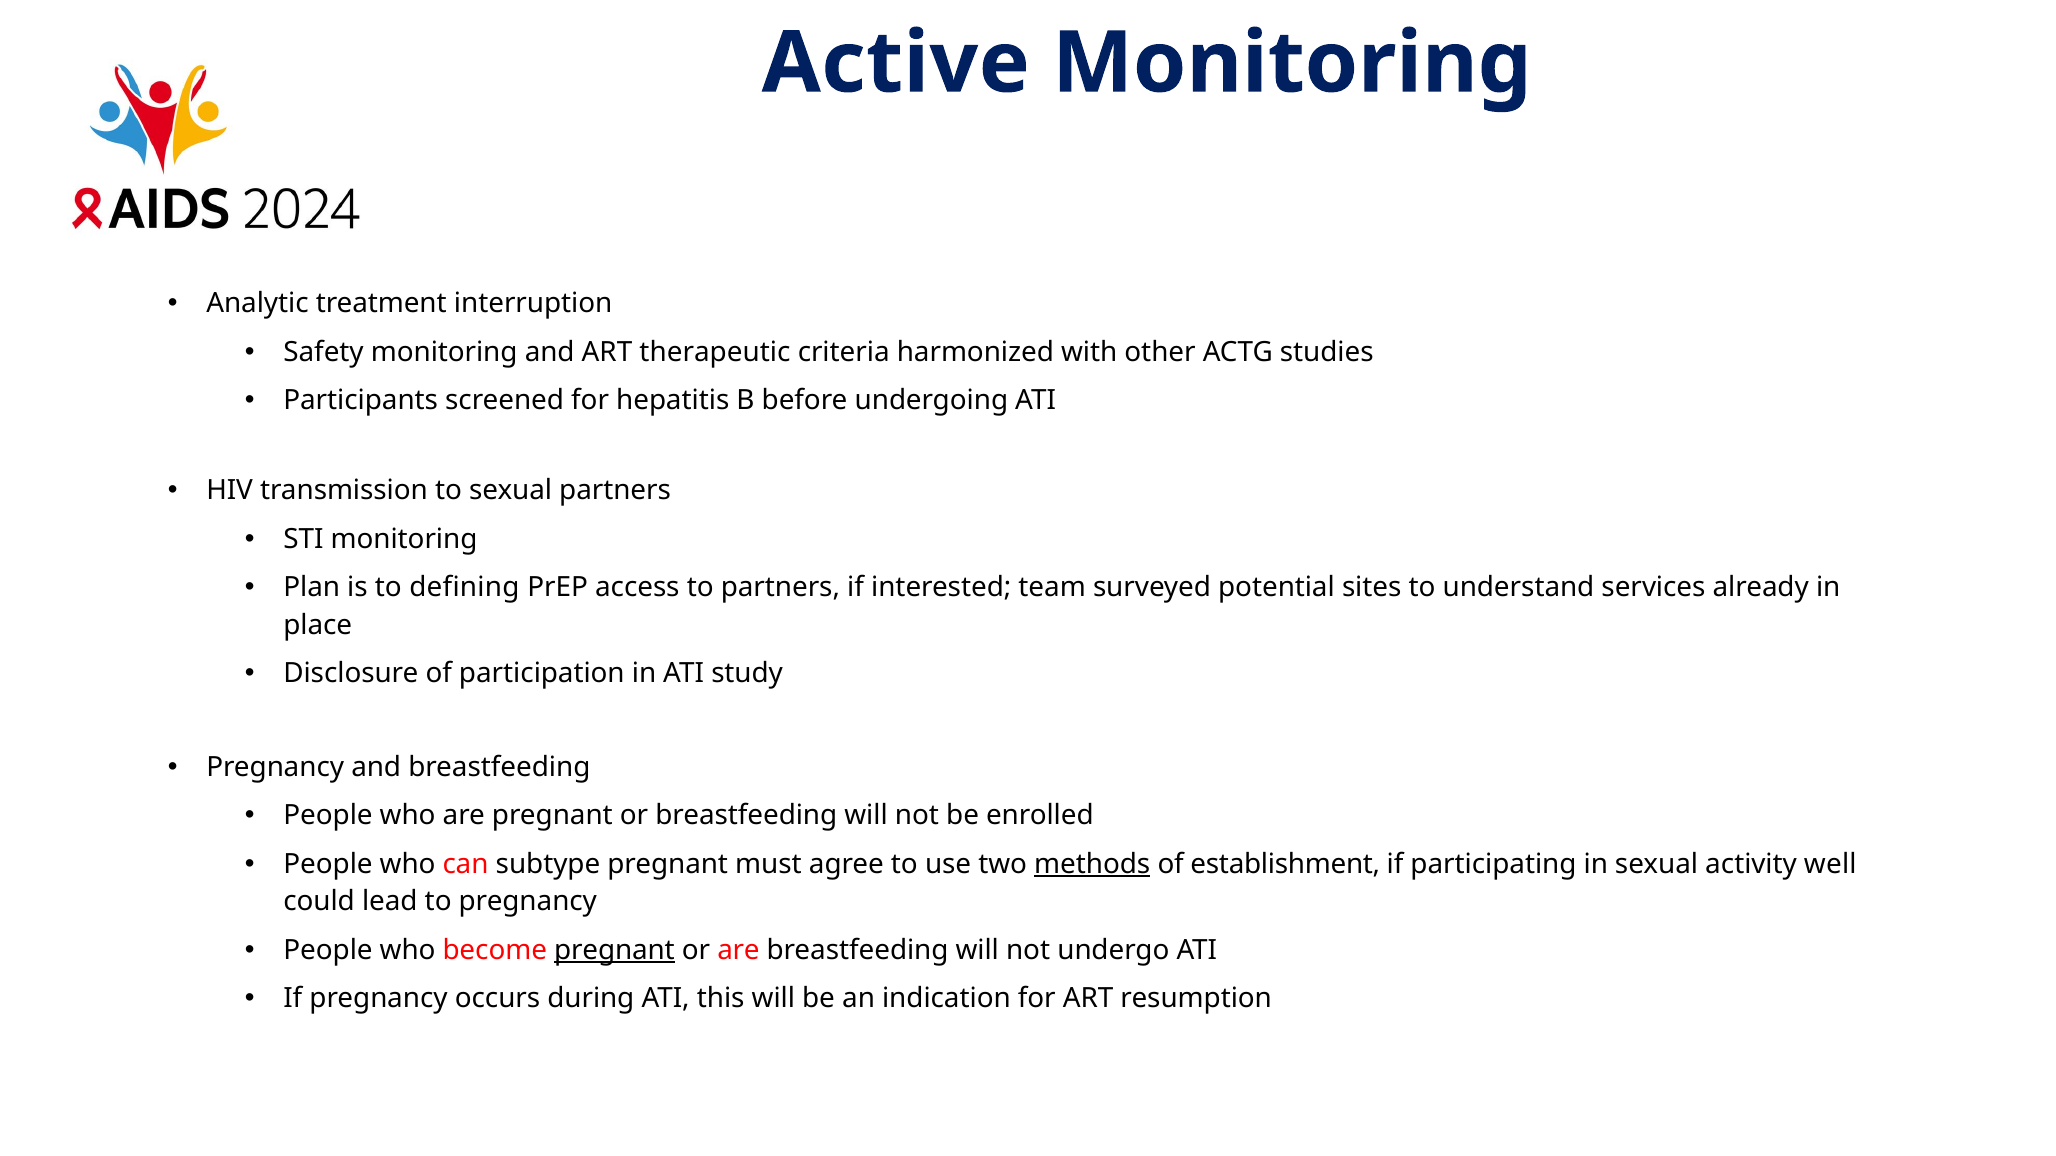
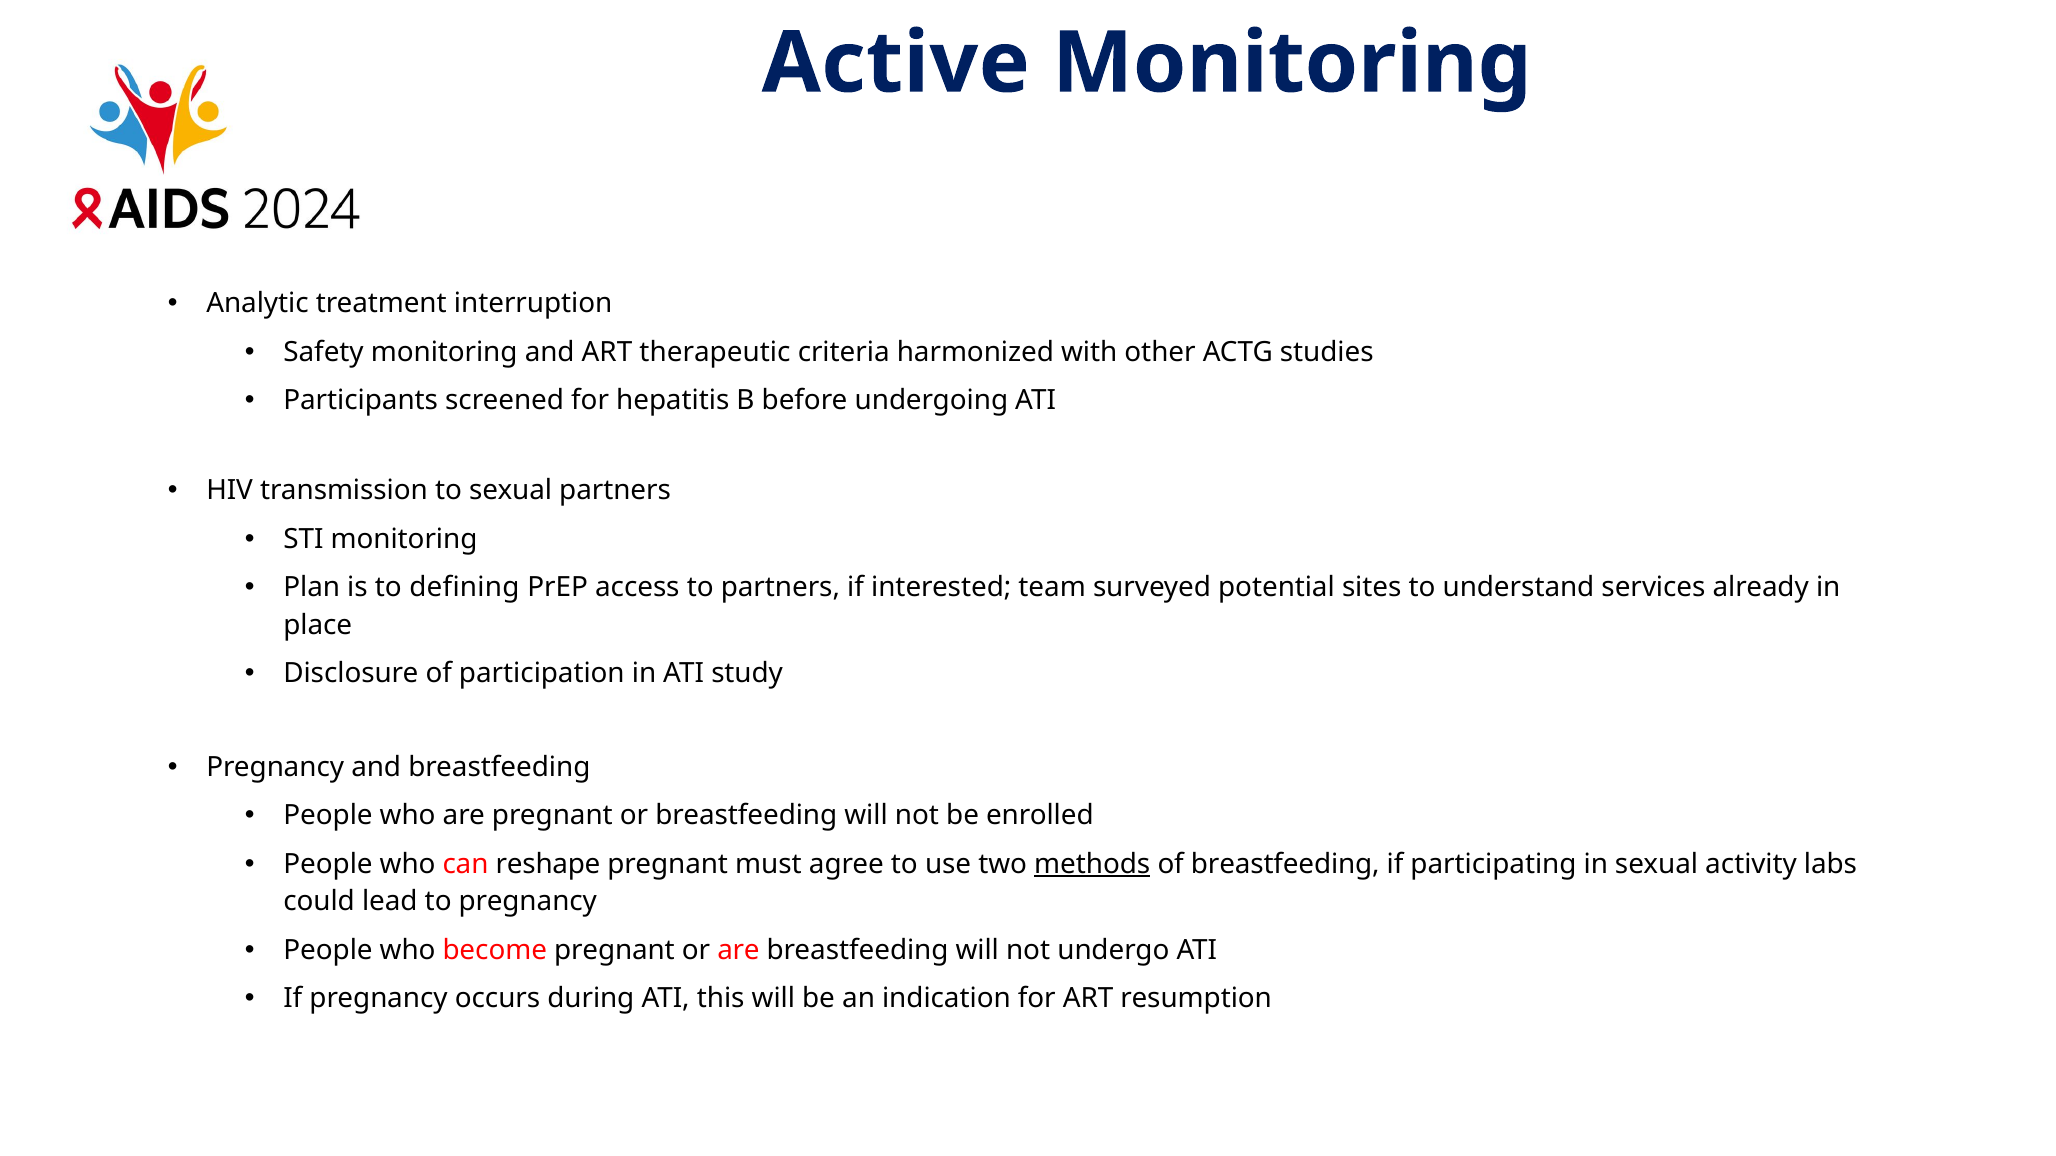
subtype: subtype -> reshape (548, 864)
of establishment: establishment -> breastfeeding (1285, 864)
well: well -> labs (1830, 864)
pregnant underline: present -> none (614, 951)
